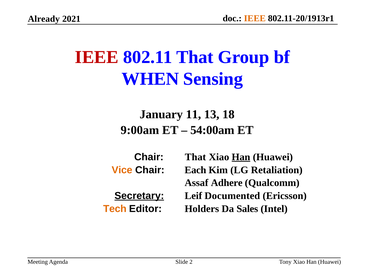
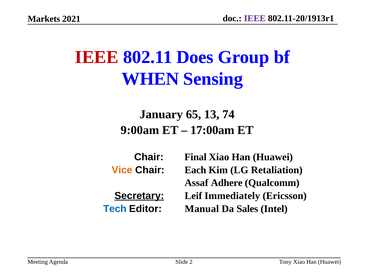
IEEE colour: orange -> purple (255, 18)
Already: Already -> Markets (44, 19)
802.11 That: That -> Does (195, 57)
11: 11 -> 65 (193, 115)
18: 18 -> 74 (228, 115)
54:00am: 54:00am -> 17:00am (212, 130)
Chair That: That -> Final (196, 157)
Han underline: present -> none (241, 157)
Documented: Documented -> Immediately (232, 196)
Tech colour: orange -> blue (115, 209)
Holders: Holders -> Manual (202, 209)
